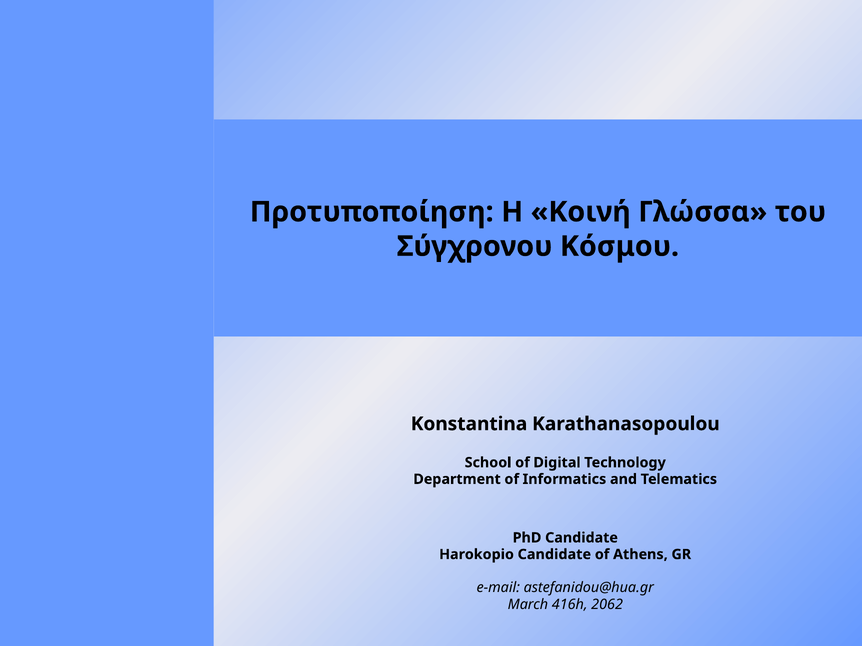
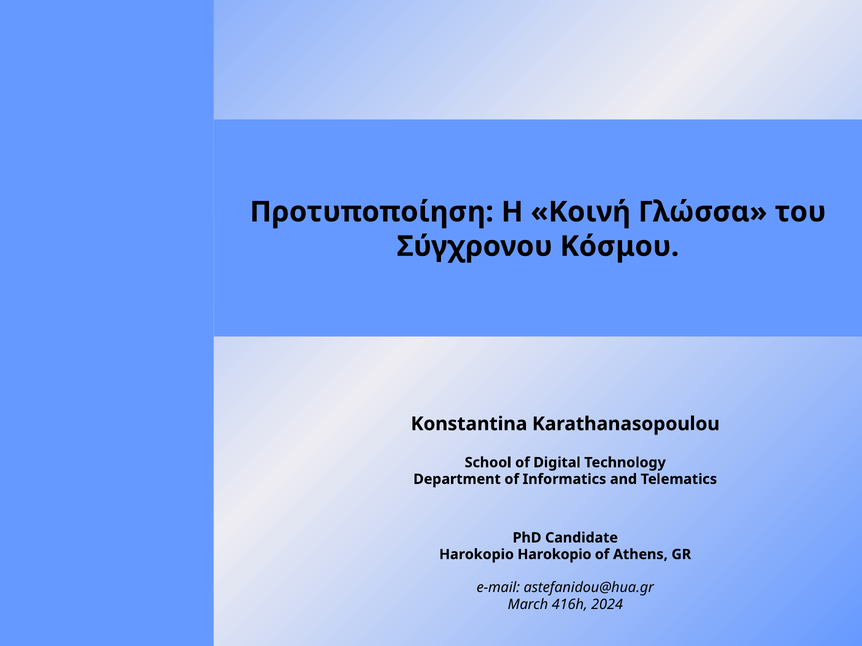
Harokopio Candidate: Candidate -> Harokopio (554, 555)
2062: 2062 -> 2024 (607, 605)
